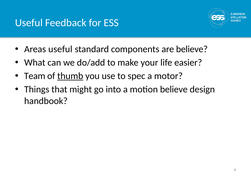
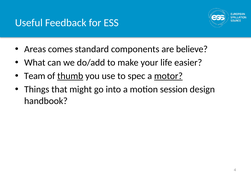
Areas useful: useful -> comes (60, 49)
motor underline: none -> present (168, 76)
motion believe: believe -> session (174, 89)
